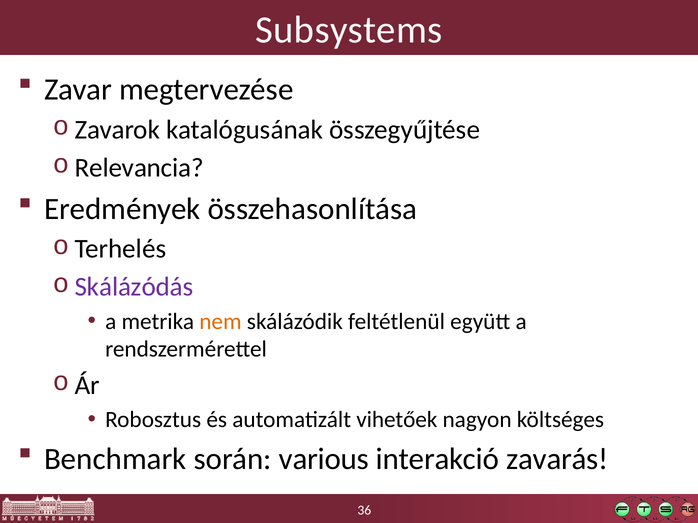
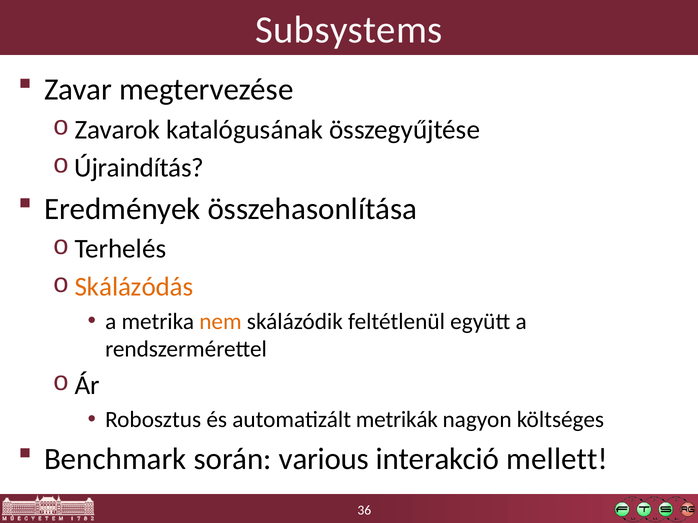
Relevancia: Relevancia -> Újraindítás (139, 168)
Skálázódás colour: purple -> orange (134, 287)
vihetőek: vihetőek -> metrikák (397, 420)
zavarás: zavarás -> mellett (557, 459)
